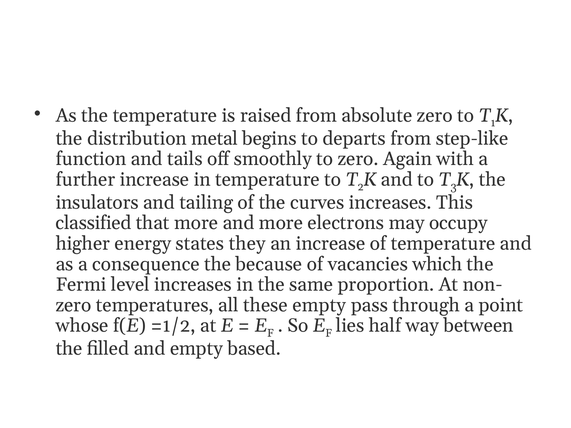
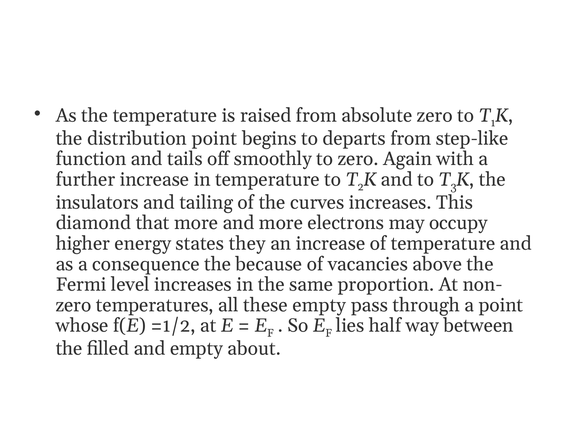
distribution metal: metal -> point (214, 139)
classified: classified -> diamond (93, 223)
which: which -> above (437, 264)
based: based -> about (254, 349)
